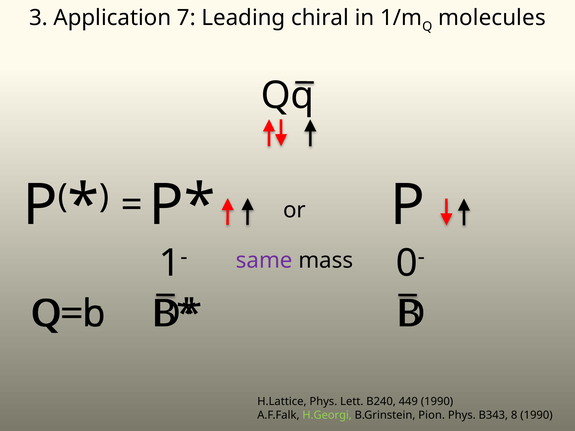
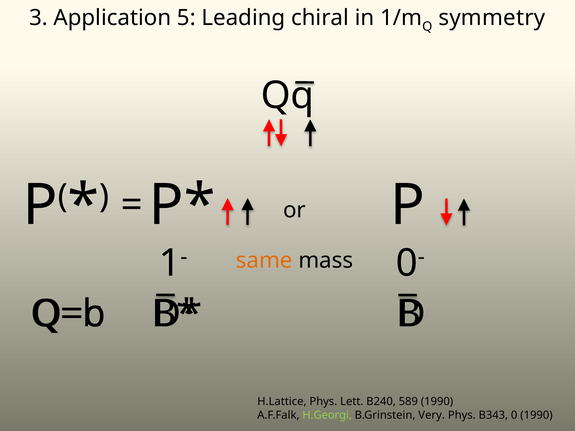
7: 7 -> 5 (186, 18)
molecules: molecules -> symmetry (492, 18)
same colour: purple -> orange (264, 261)
449: 449 -> 589 (408, 402)
Pion: Pion -> Very (432, 415)
B343 8: 8 -> 0 (514, 415)
